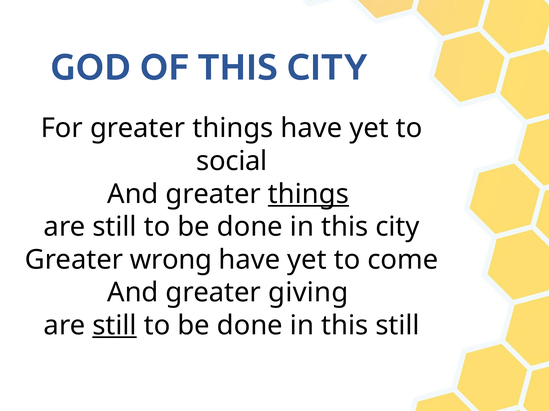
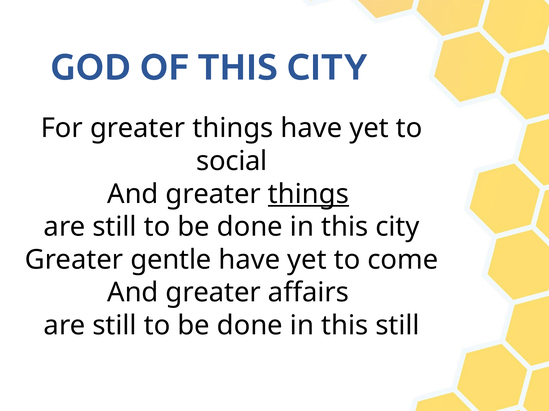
wrong: wrong -> gentle (171, 260)
giving: giving -> affairs (308, 293)
still underline: present -> none (115, 326)
